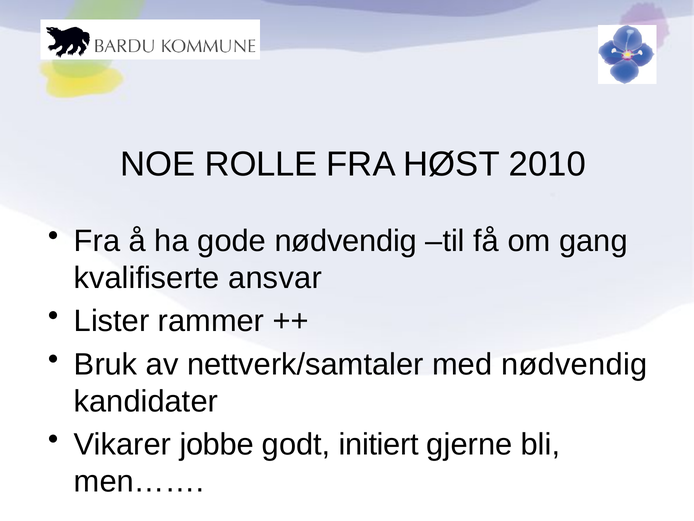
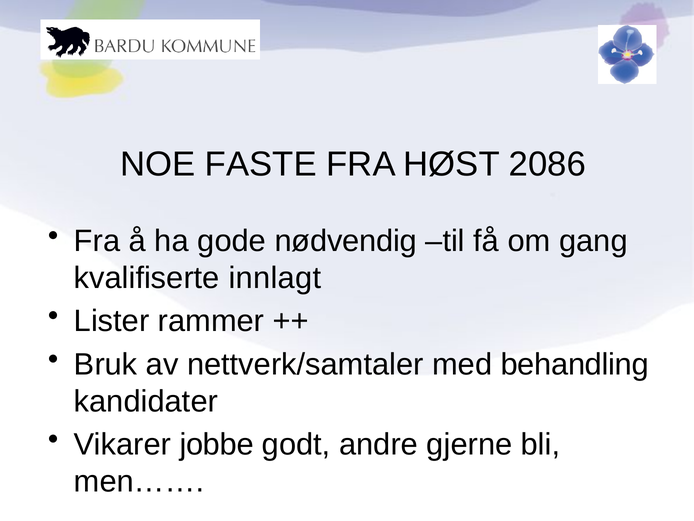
ROLLE: ROLLE -> FASTE (261, 164)
2010: 2010 -> 2086 (547, 164)
ansvar: ansvar -> innlagt (275, 278)
med nødvendig: nødvendig -> behandling (575, 364)
initiert: initiert -> andre (379, 444)
